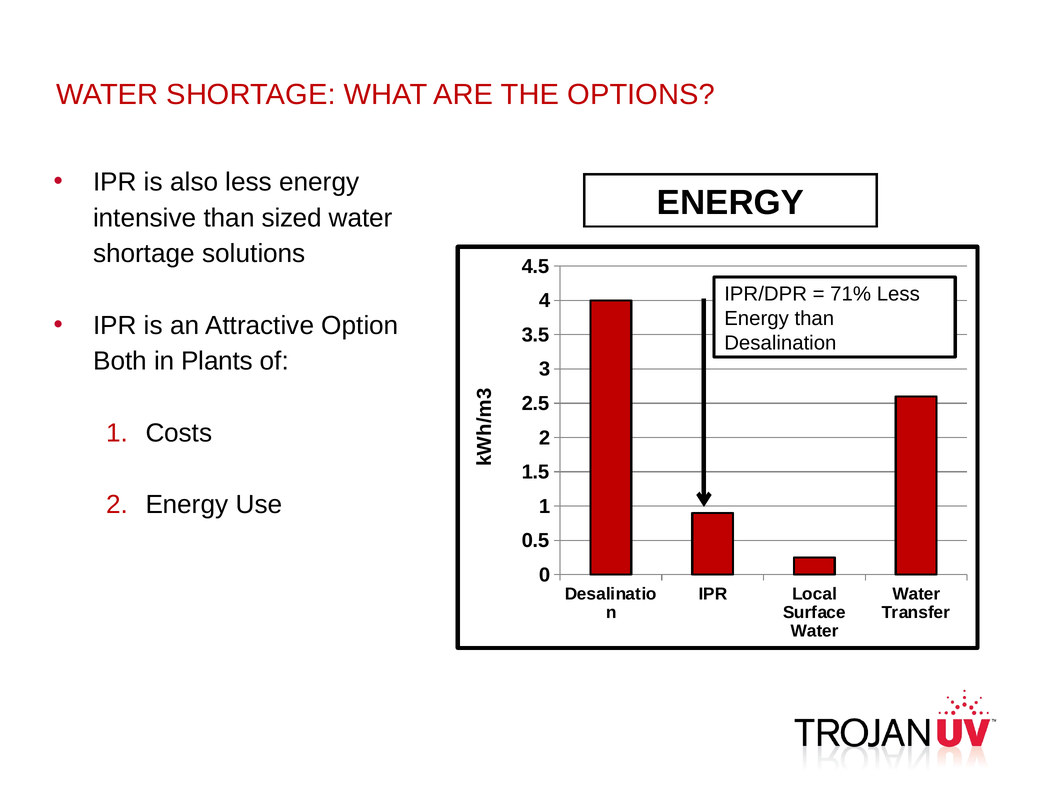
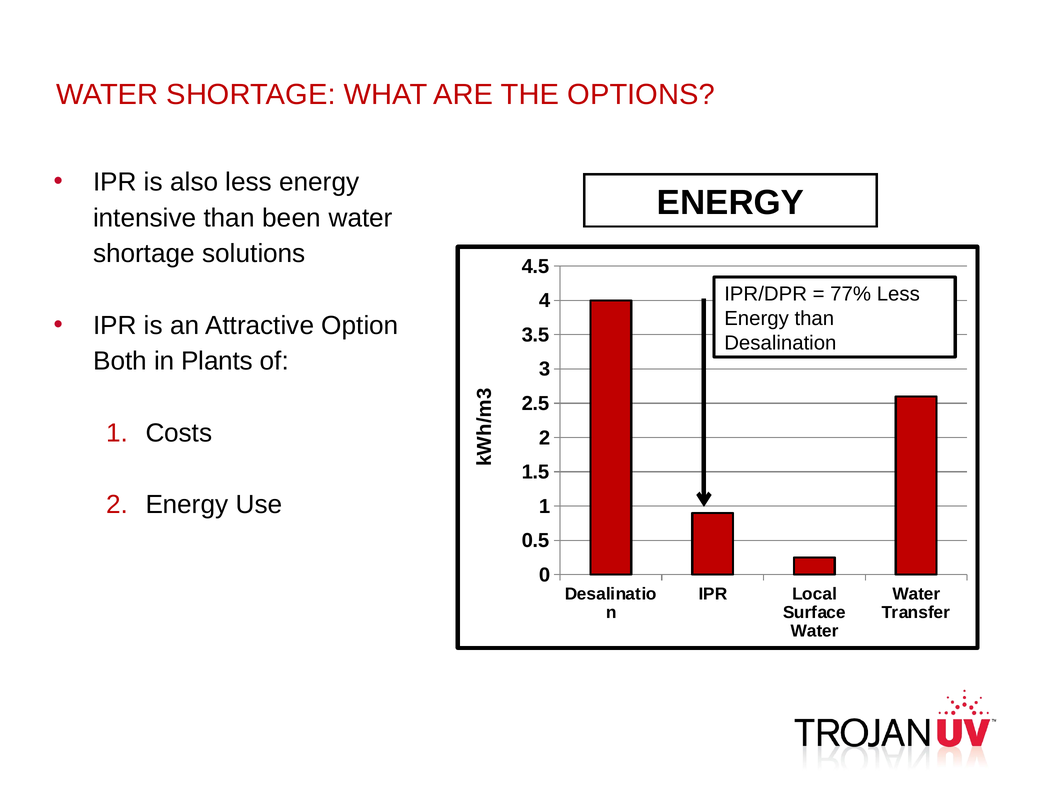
sized: sized -> been (292, 218)
71%: 71% -> 77% (851, 294)
